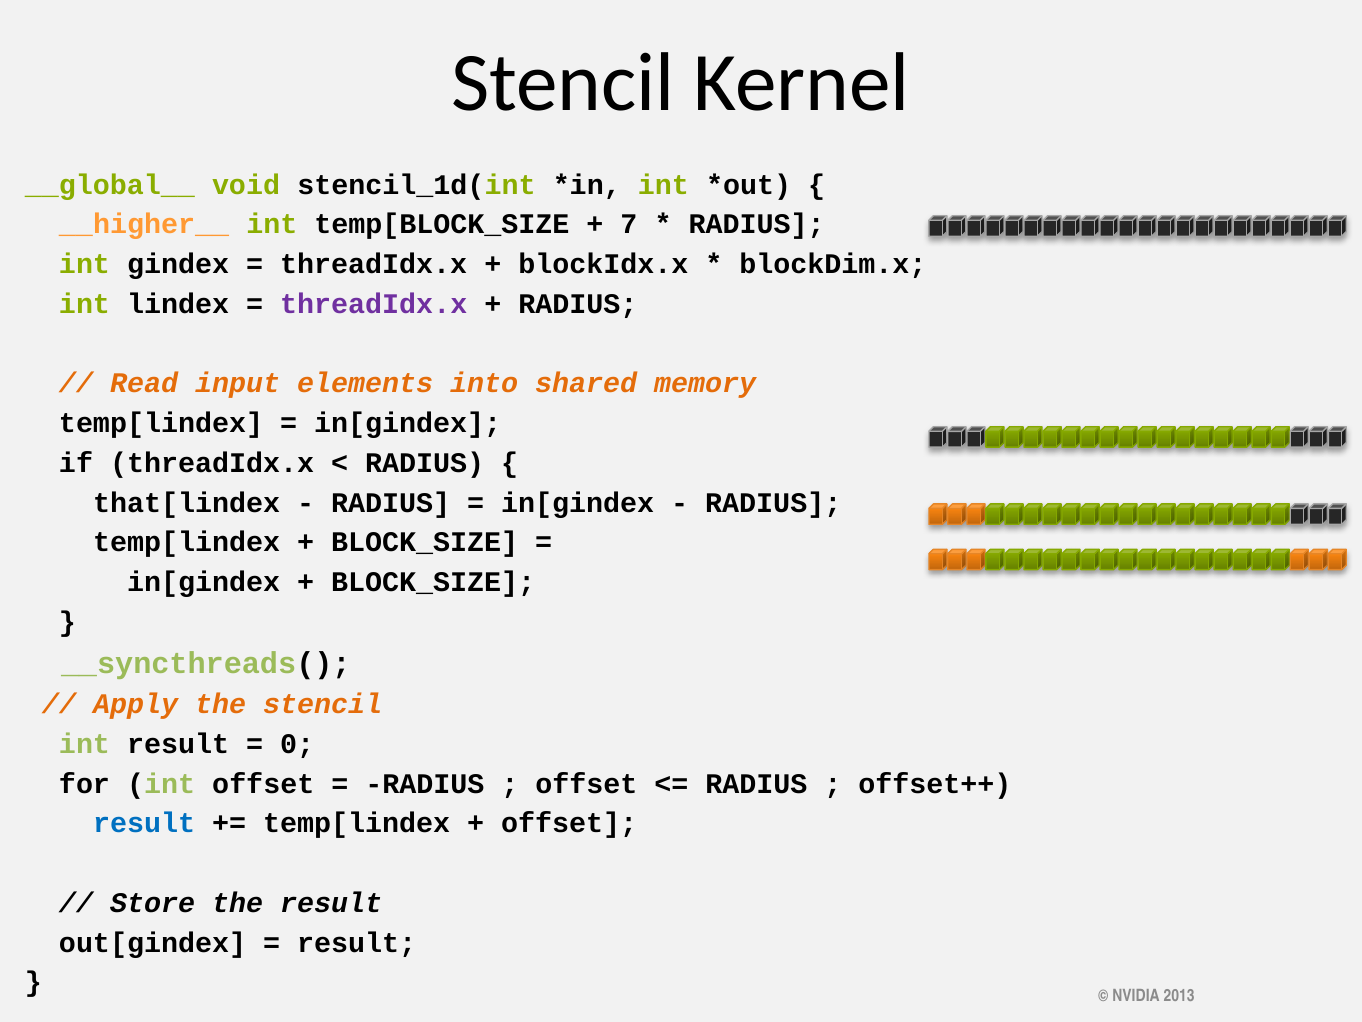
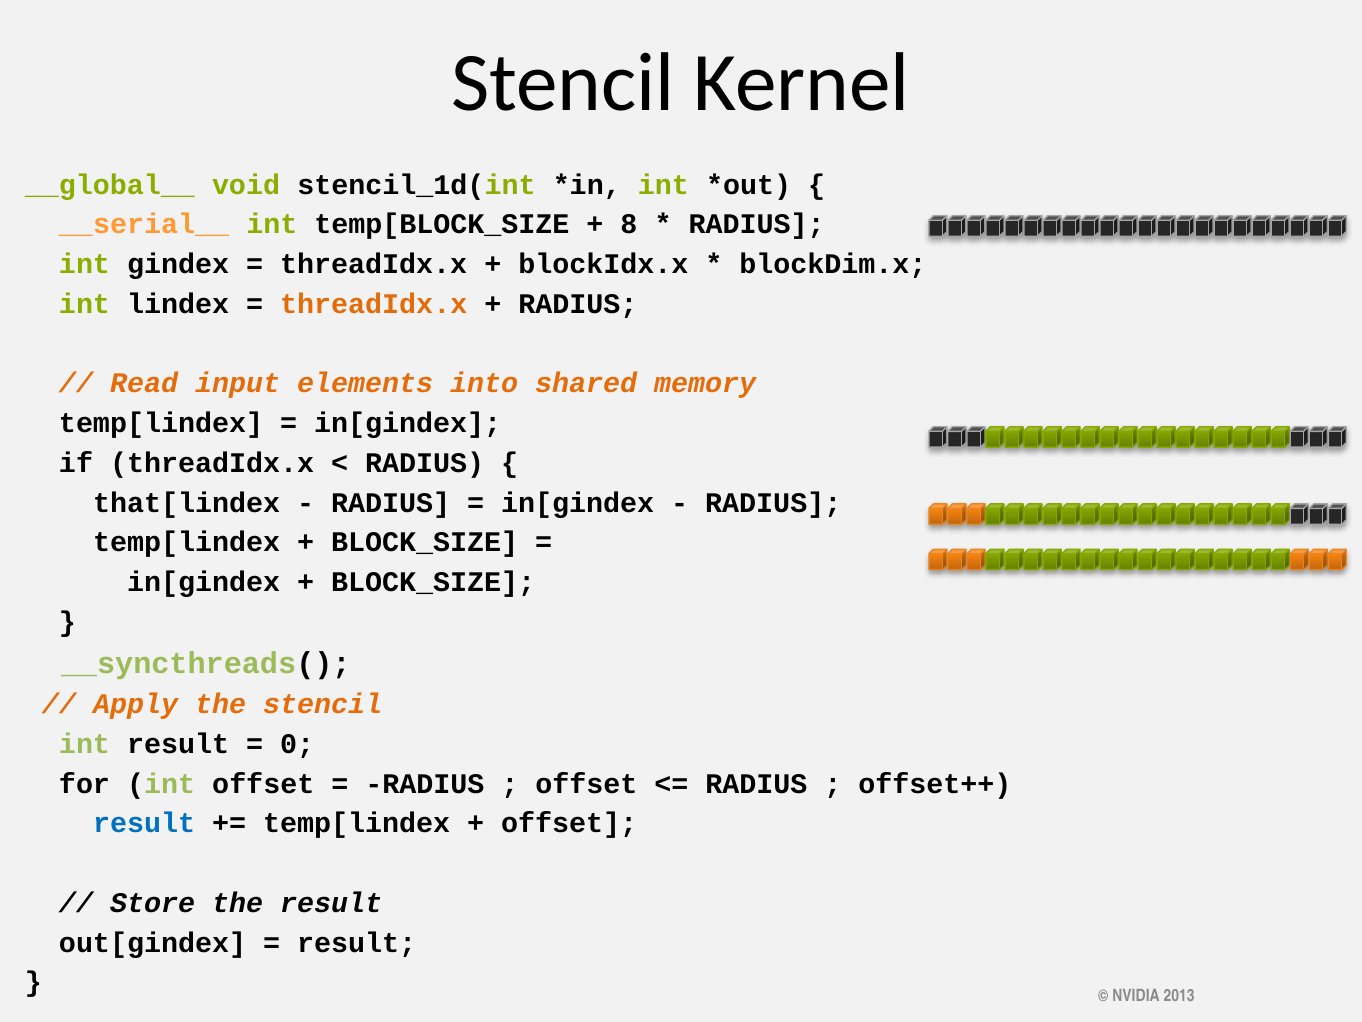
__higher__: __higher__ -> __serial__ (144, 224)
7: 7 -> 8 (629, 224)
threadIdx.x colour: purple -> orange (374, 304)
